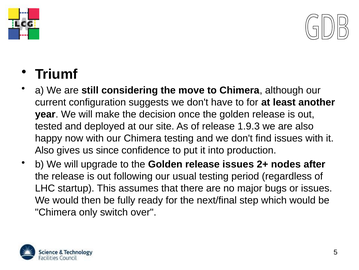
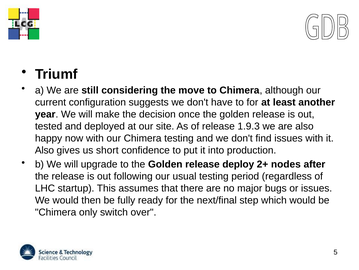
since: since -> short (107, 150)
release issues: issues -> deploy (238, 164)
